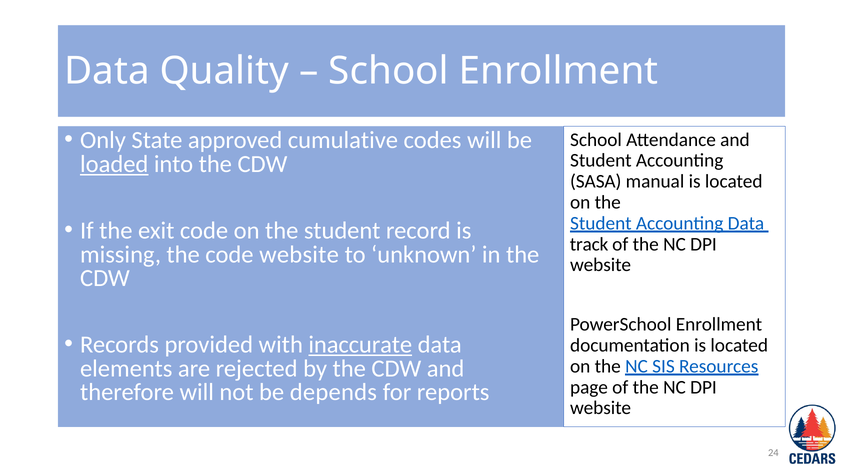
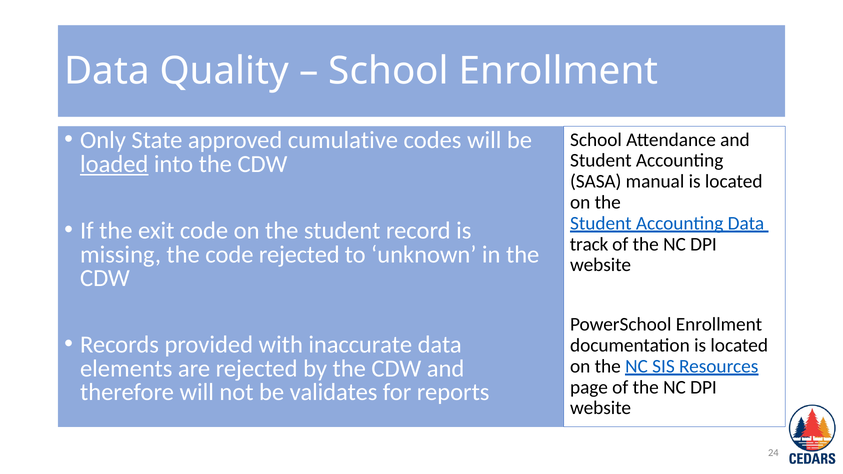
code website: website -> rejected (299, 255)
inaccurate underline: present -> none (360, 345)
depends: depends -> validates (334, 393)
